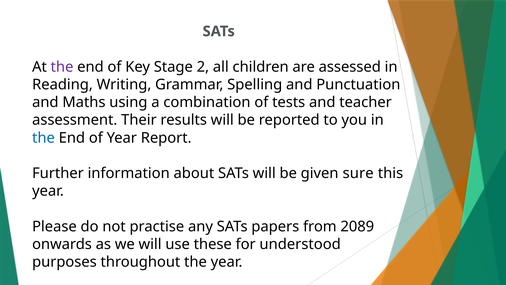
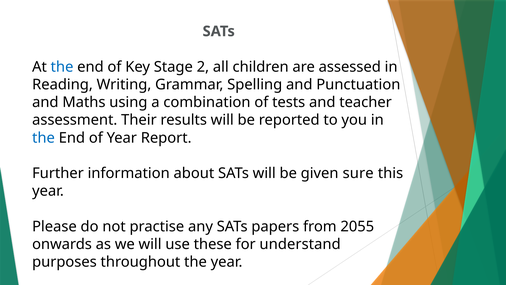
the colour: purple -> blue (62, 67)
2089: 2089 -> 2055 (357, 226)
understood: understood -> understand (300, 244)
